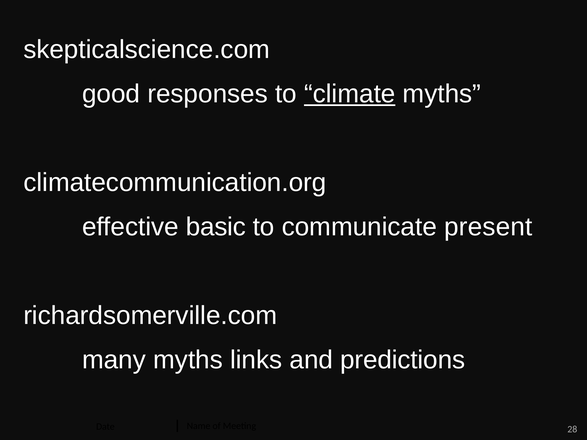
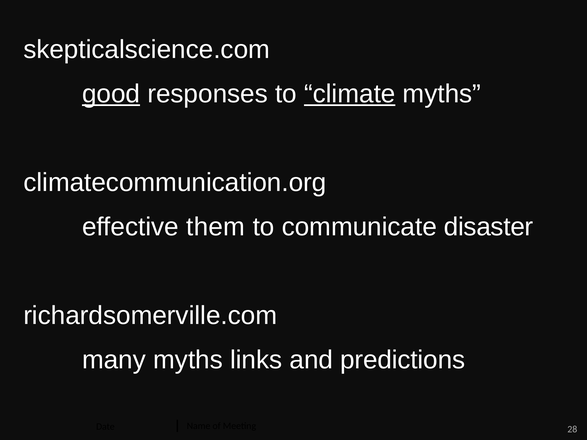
good underline: none -> present (111, 94)
basic: basic -> them (216, 227)
present: present -> disaster (489, 227)
